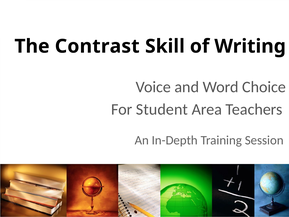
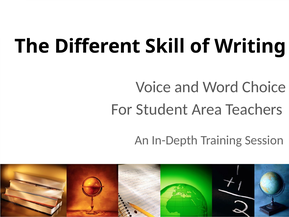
Contrast: Contrast -> Different (97, 46)
